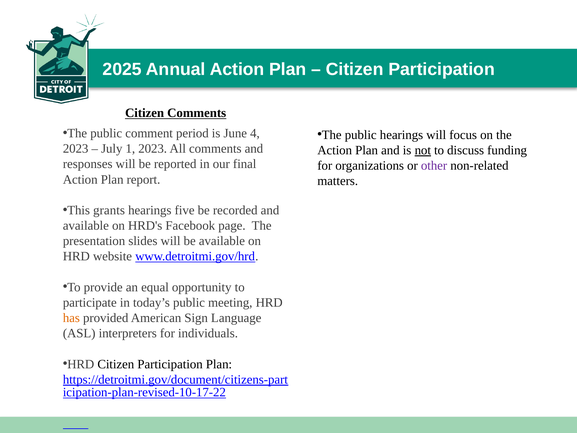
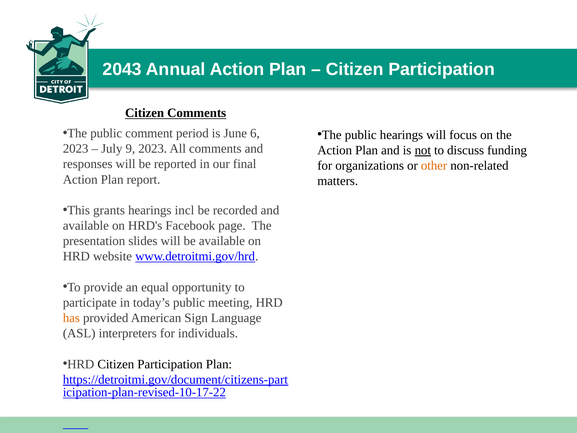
2025: 2025 -> 2043 (122, 69)
4: 4 -> 6 (255, 133)
1: 1 -> 9 (130, 149)
other colour: purple -> orange (434, 165)
five: five -> incl (185, 210)
